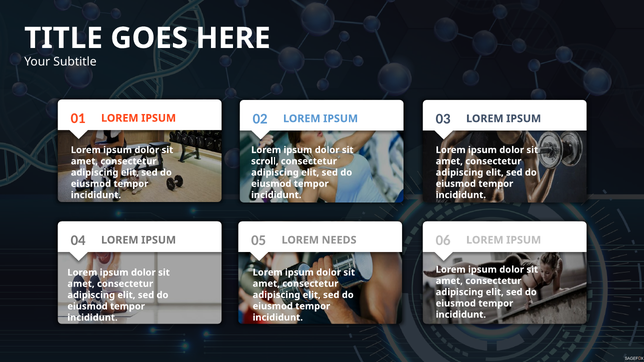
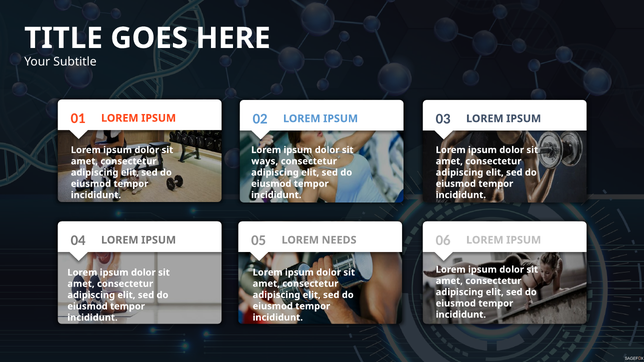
scroll: scroll -> ways (265, 161)
